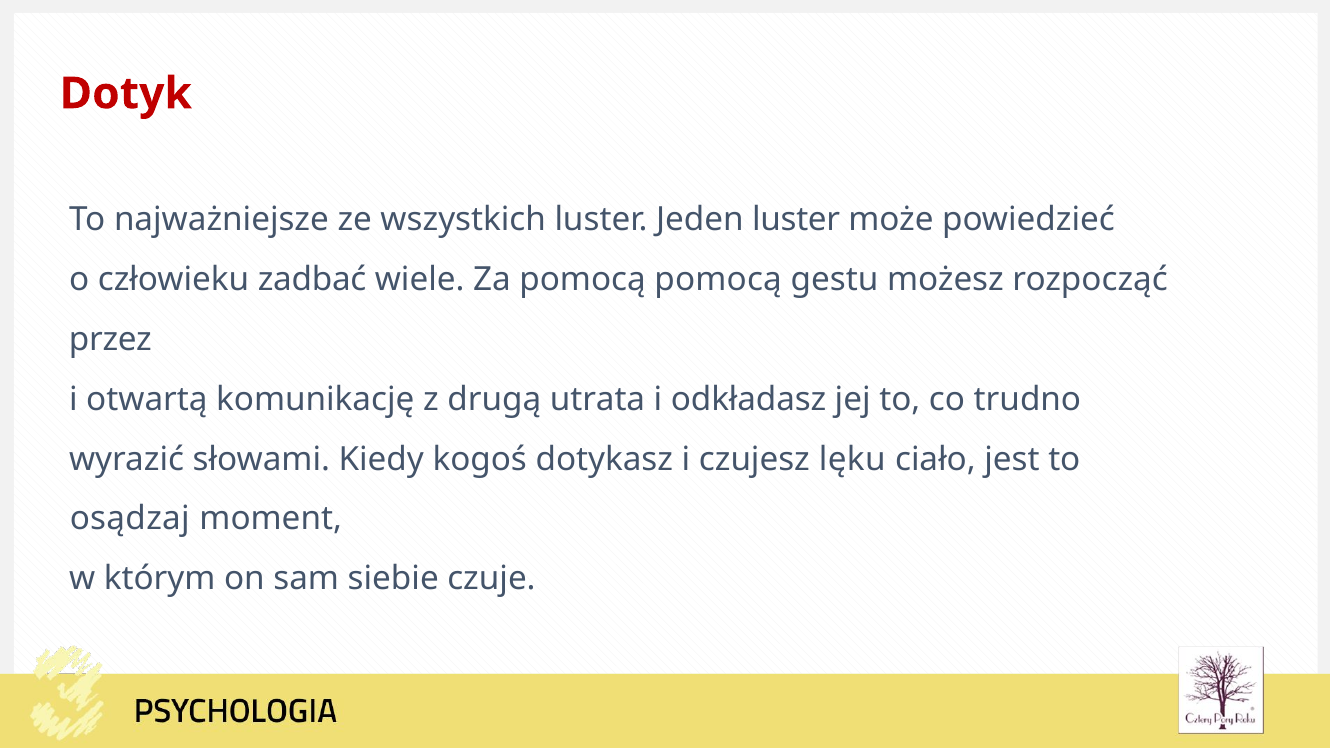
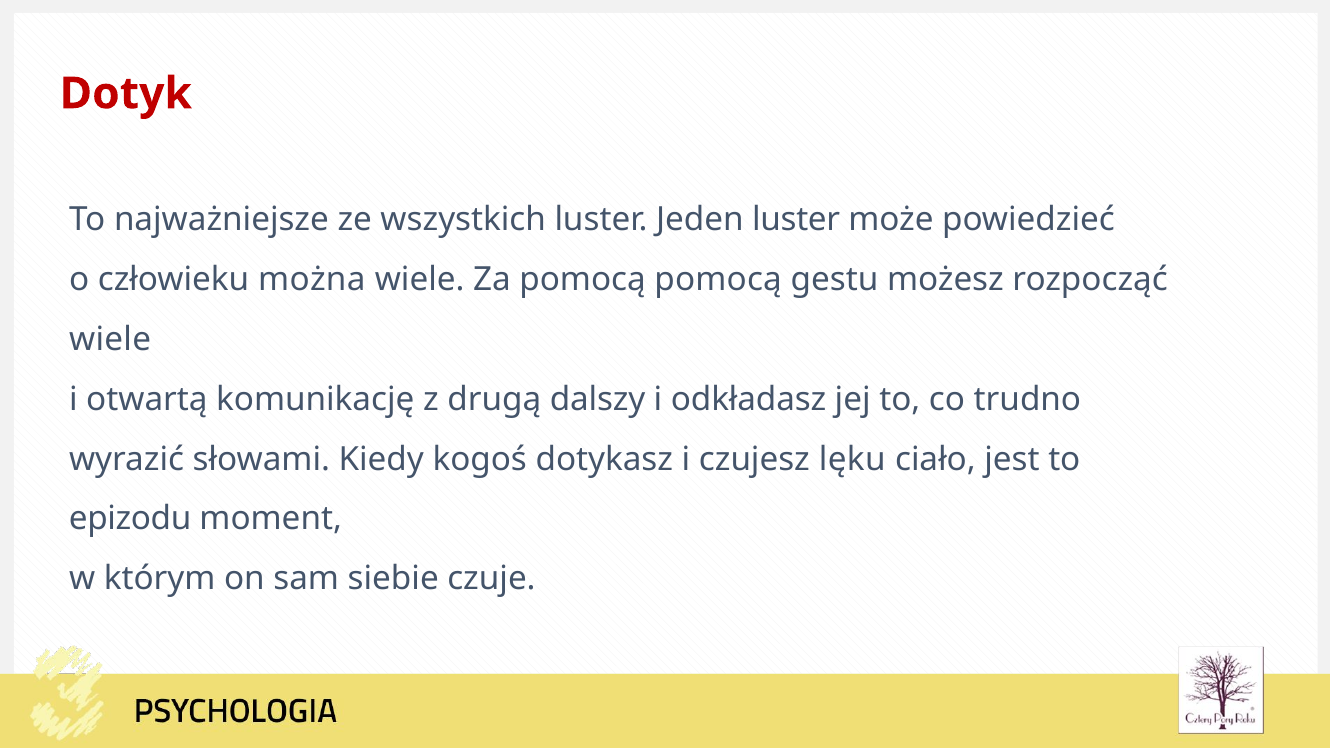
zadbać: zadbać -> można (312, 280)
przez: przez -> wiele (110, 339)
utrata: utrata -> dalszy (598, 399)
osądzaj: osądzaj -> epizodu (130, 519)
